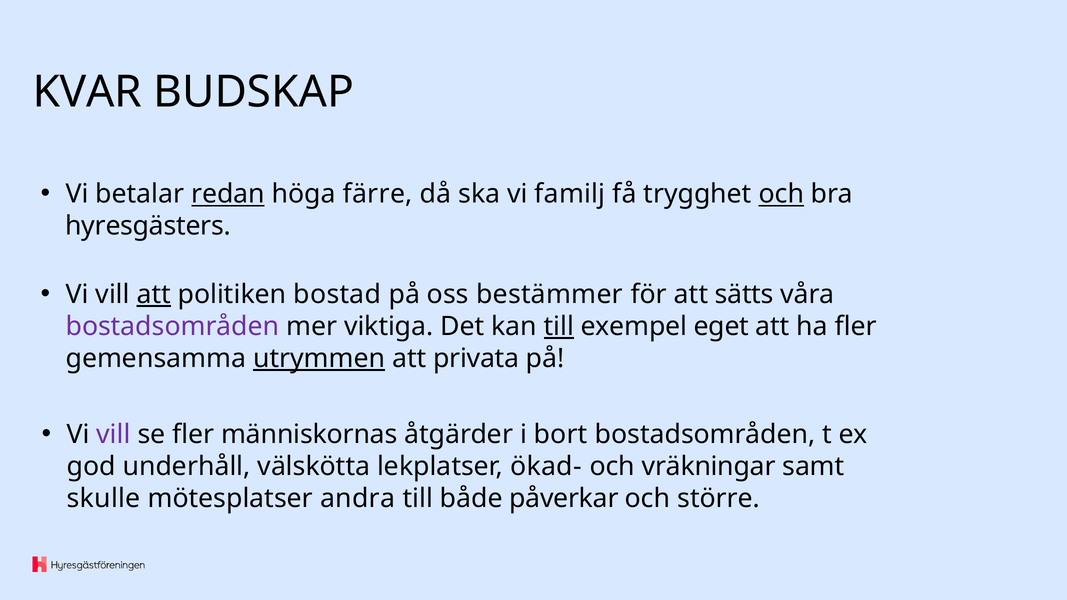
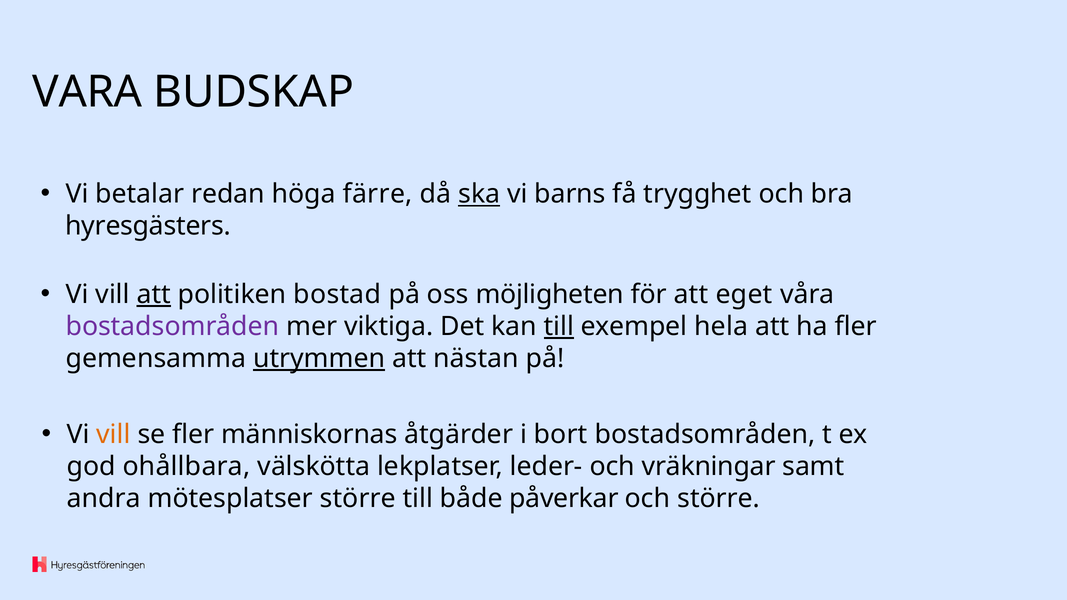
KVAR: KVAR -> VARA (87, 92)
redan underline: present -> none (228, 194)
ska underline: none -> present (479, 194)
familj: familj -> barns (570, 194)
och underline: present -> none (781, 194)
bestämmer: bestämmer -> möjligheten (550, 295)
sätts: sätts -> eget (744, 295)
eget: eget -> hela (721, 327)
privata: privata -> nästan (476, 359)
vill colour: purple -> orange (114, 435)
underhåll: underhåll -> ohållbara (186, 467)
ökad-: ökad- -> leder- (546, 467)
skulle: skulle -> andra (104, 499)
mötesplatser andra: andra -> större (358, 499)
